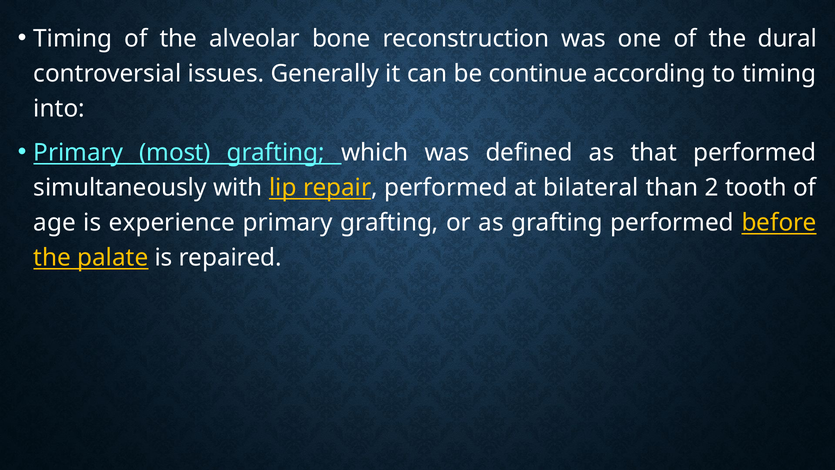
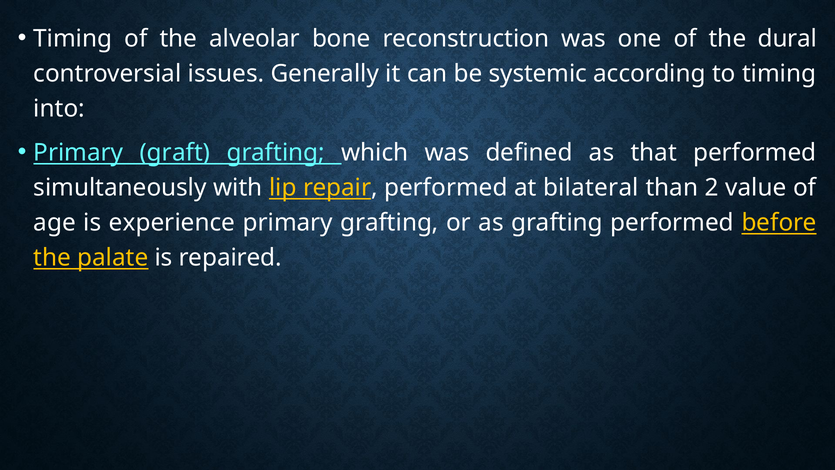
continue: continue -> systemic (538, 74)
most: most -> graft (175, 152)
tooth: tooth -> value (756, 187)
